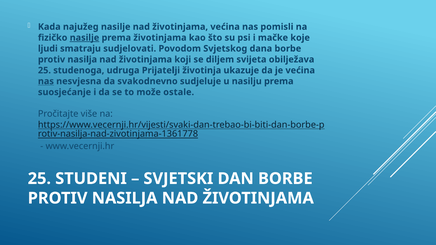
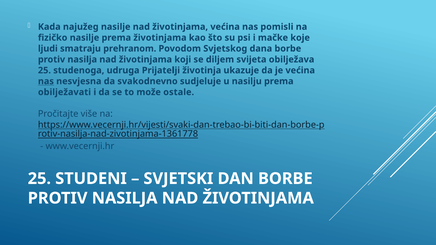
nasilje underline: present -> none (84, 38)
sudjelovati: sudjelovati -> prehranom (130, 49)
suosjećanje: suosjećanje -> obilježavati (64, 92)
